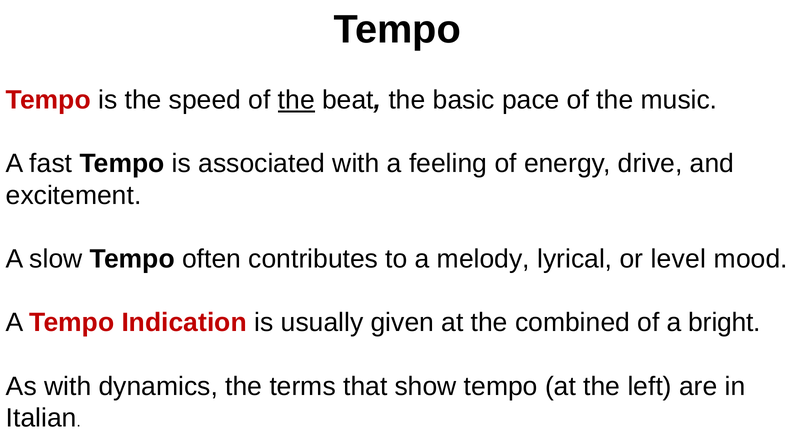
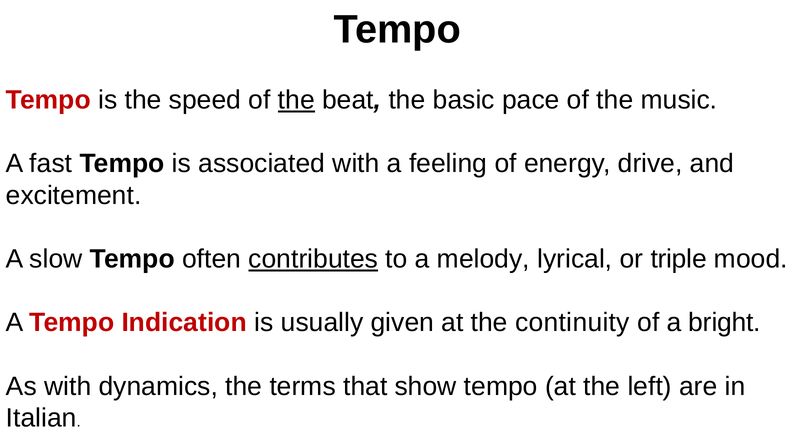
contributes underline: none -> present (313, 259)
level: level -> triple (679, 259)
combined: combined -> continuity (572, 323)
